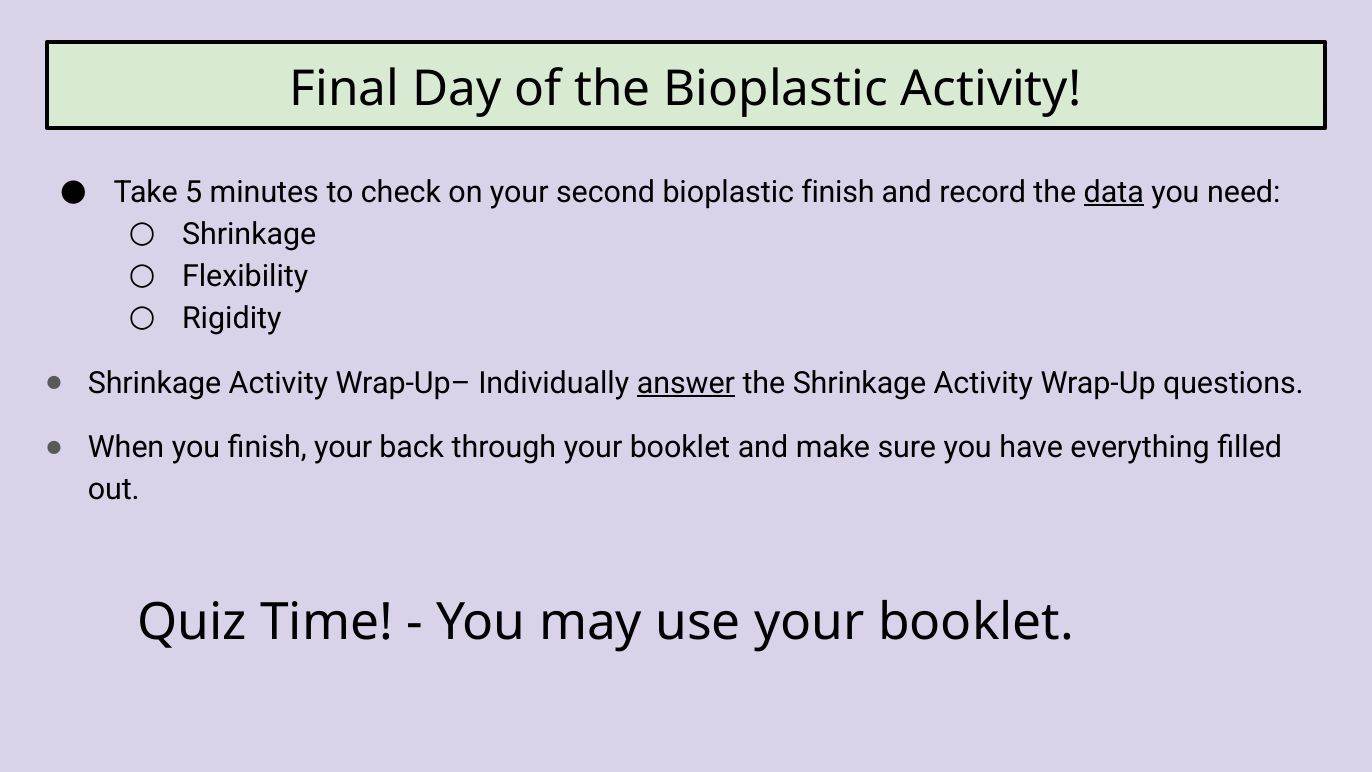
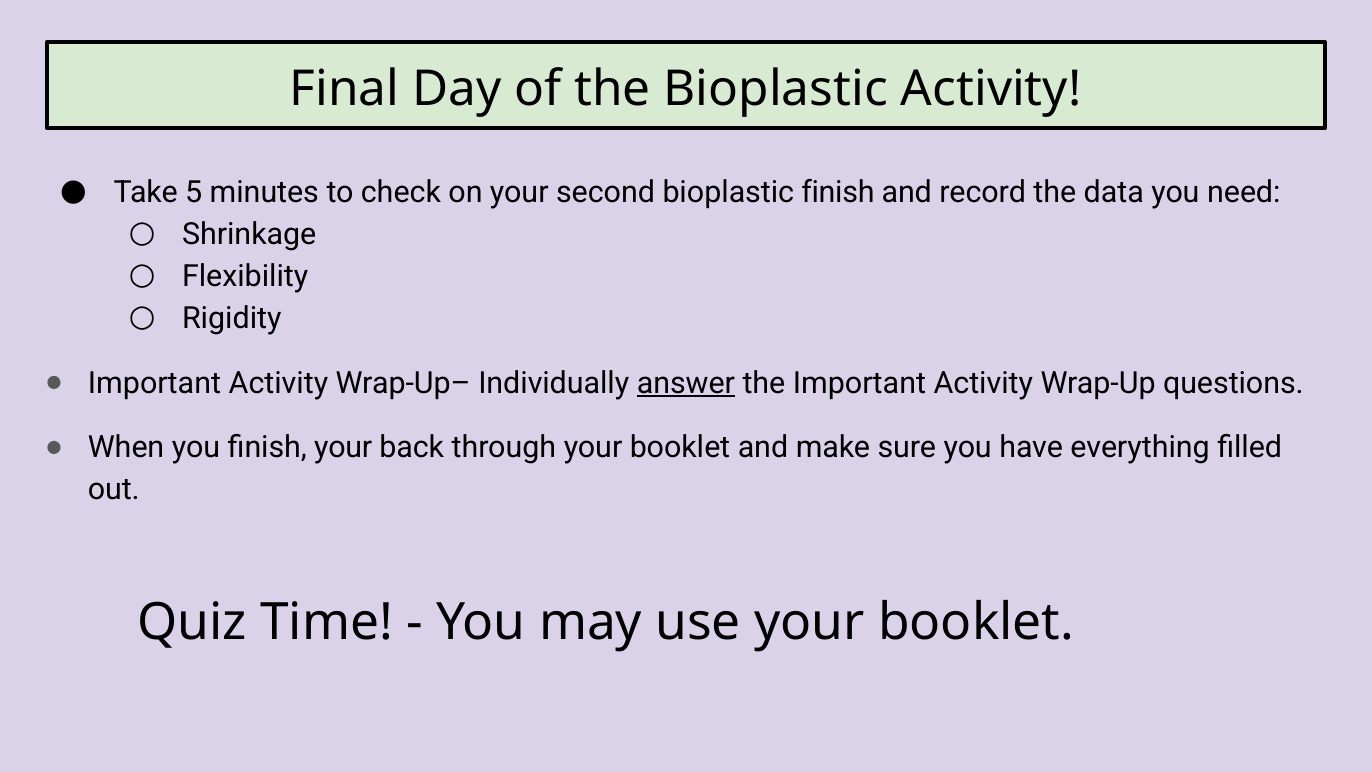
data underline: present -> none (1114, 192)
Shrinkage: Shrinkage -> Important (155, 383)
the Shrinkage: Shrinkage -> Important (859, 383)
